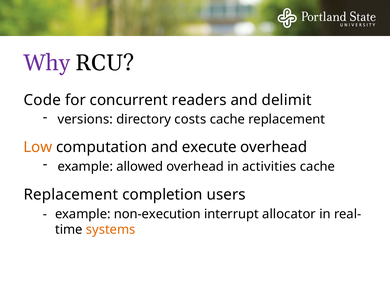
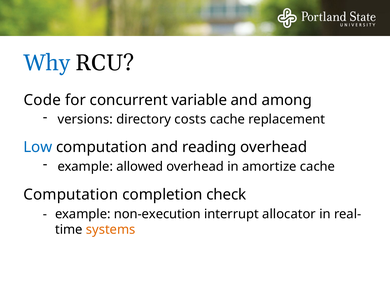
Why colour: purple -> blue (47, 63)
readers: readers -> variable (199, 100)
delimit: delimit -> among (287, 100)
Low colour: orange -> blue (38, 147)
execute: execute -> reading (209, 147)
activities: activities -> amortize (269, 166)
Replacement: Replacement -> Computation (71, 194)
users: users -> check (226, 194)
